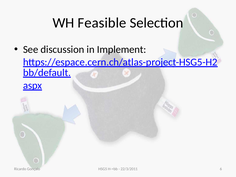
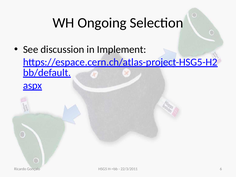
Feasible: Feasible -> Ongoing (102, 23)
